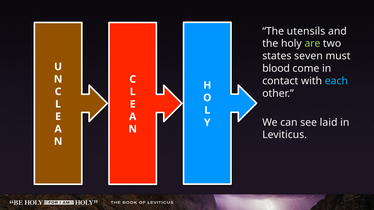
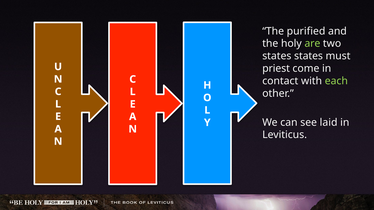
utensils: utensils -> purified (306, 31)
states seven: seven -> states (309, 56)
blood: blood -> priest (276, 69)
each colour: light blue -> light green (336, 81)
